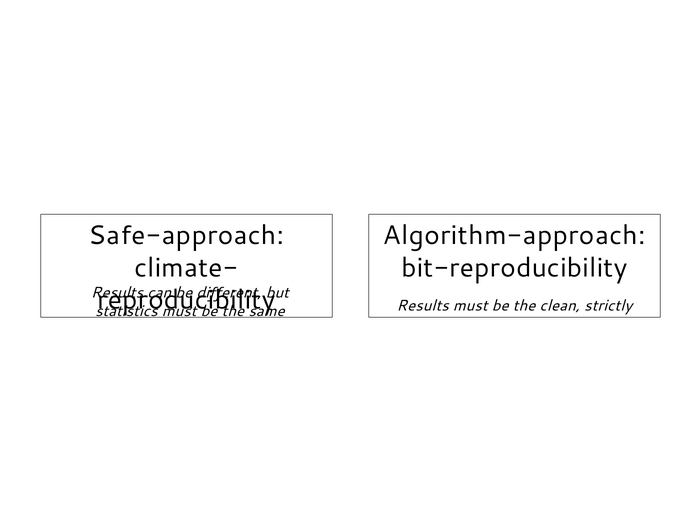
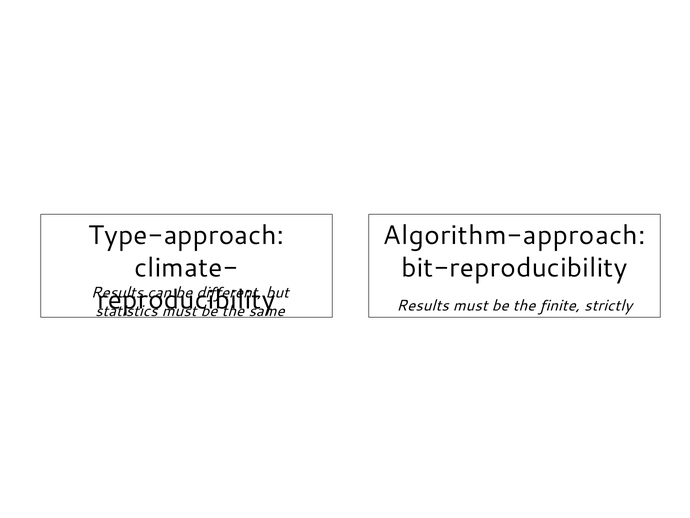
Safe-approach: Safe-approach -> Type-approach (186, 235)
clean: clean -> finite (560, 305)
